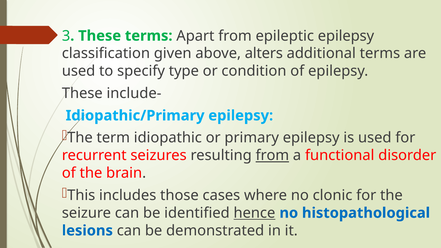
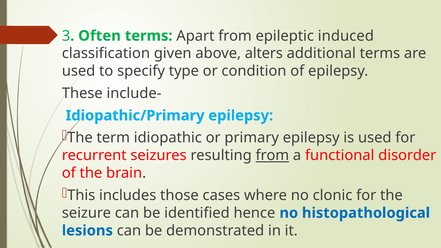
These: These -> Often (100, 36)
epileptic epilepsy: epilepsy -> induced (346, 36)
hence underline: present -> none (254, 213)
